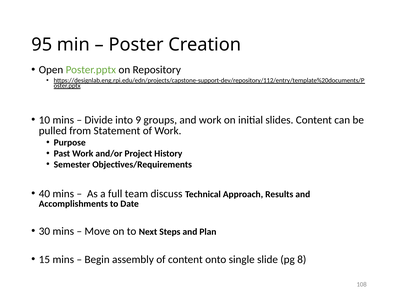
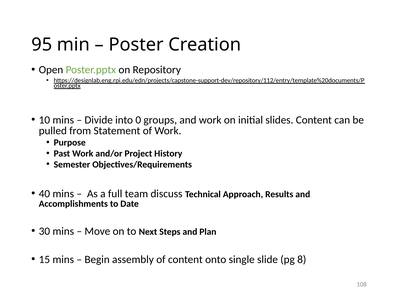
9: 9 -> 0 (138, 120)
